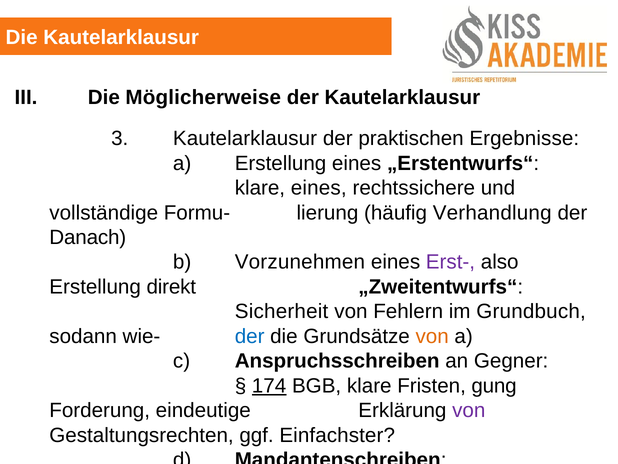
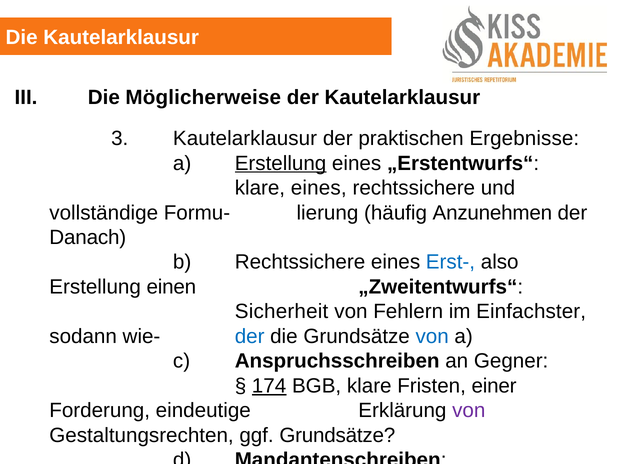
Erstellung underline: none -> present (281, 163)
Verhandlung: Verhandlung -> Anzunehmen (492, 212)
b Vorzunehmen: Vorzunehmen -> Rechtssichere (300, 262)
Erst- colour: purple -> blue (450, 262)
direkt: direkt -> einen (171, 287)
Grundbuch: Grundbuch -> Einfachster (531, 311)
von colour: orange -> blue (432, 336)
gung: gung -> einer (494, 386)
ggf Einfachster: Einfachster -> Grundsätze (337, 435)
